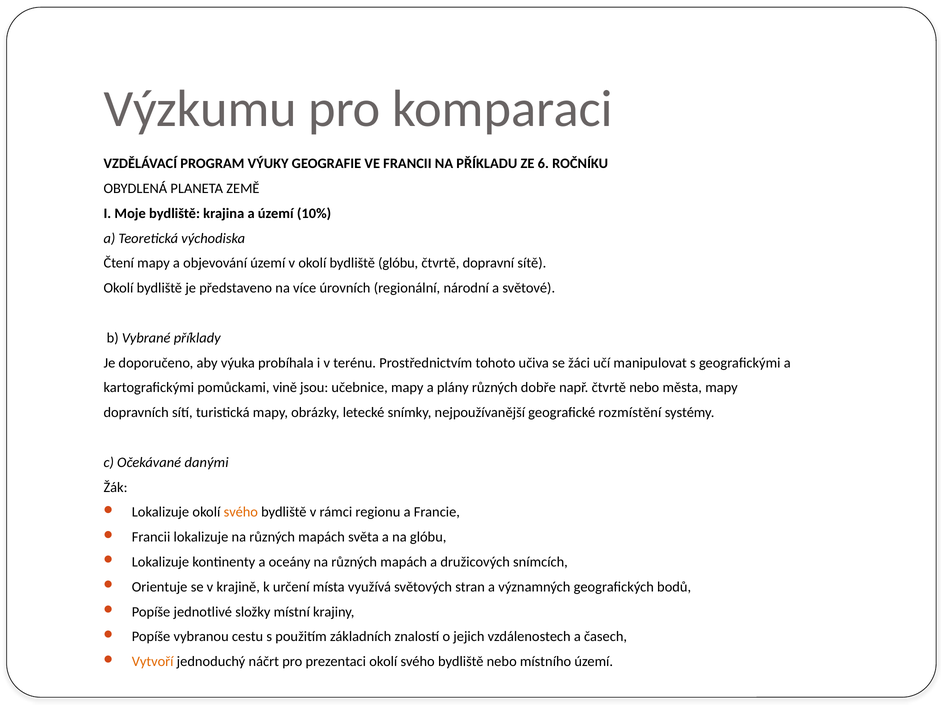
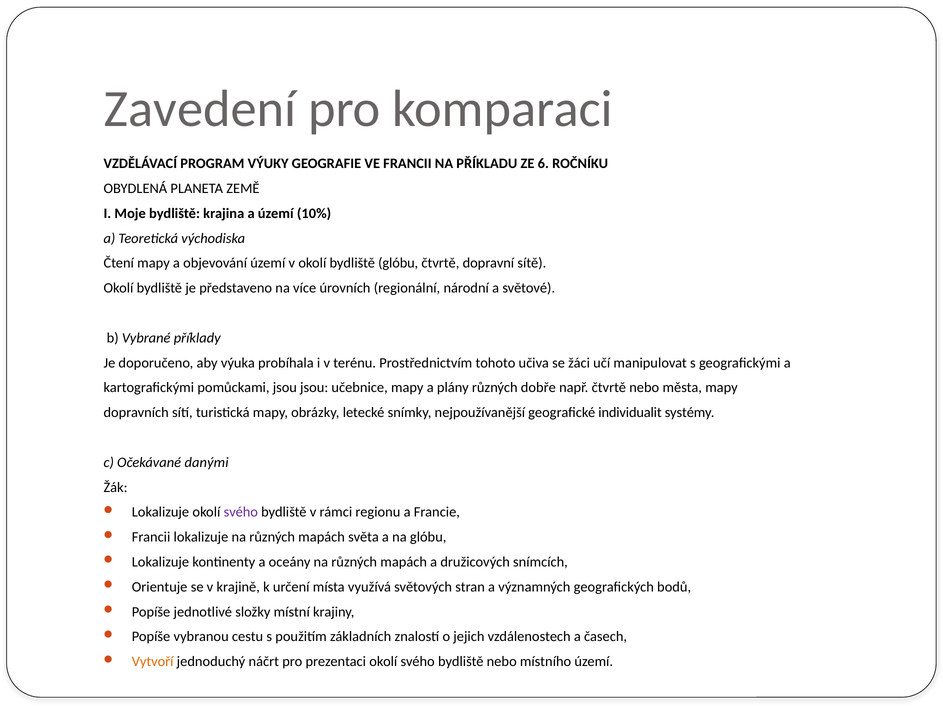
Výzkumu: Výzkumu -> Zavedení (200, 109)
pomůckami vině: vině -> jsou (285, 388)
rozmístění: rozmístění -> individualit (630, 413)
svého colour: orange -> purple (241, 512)
